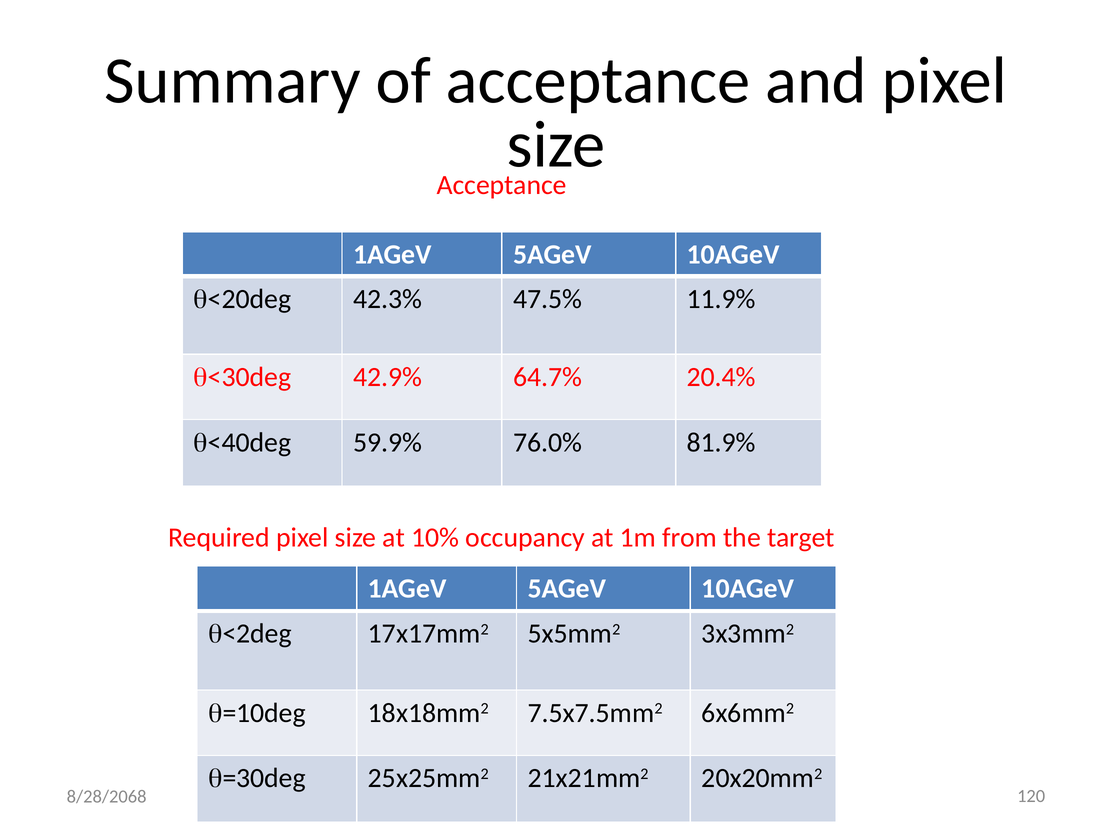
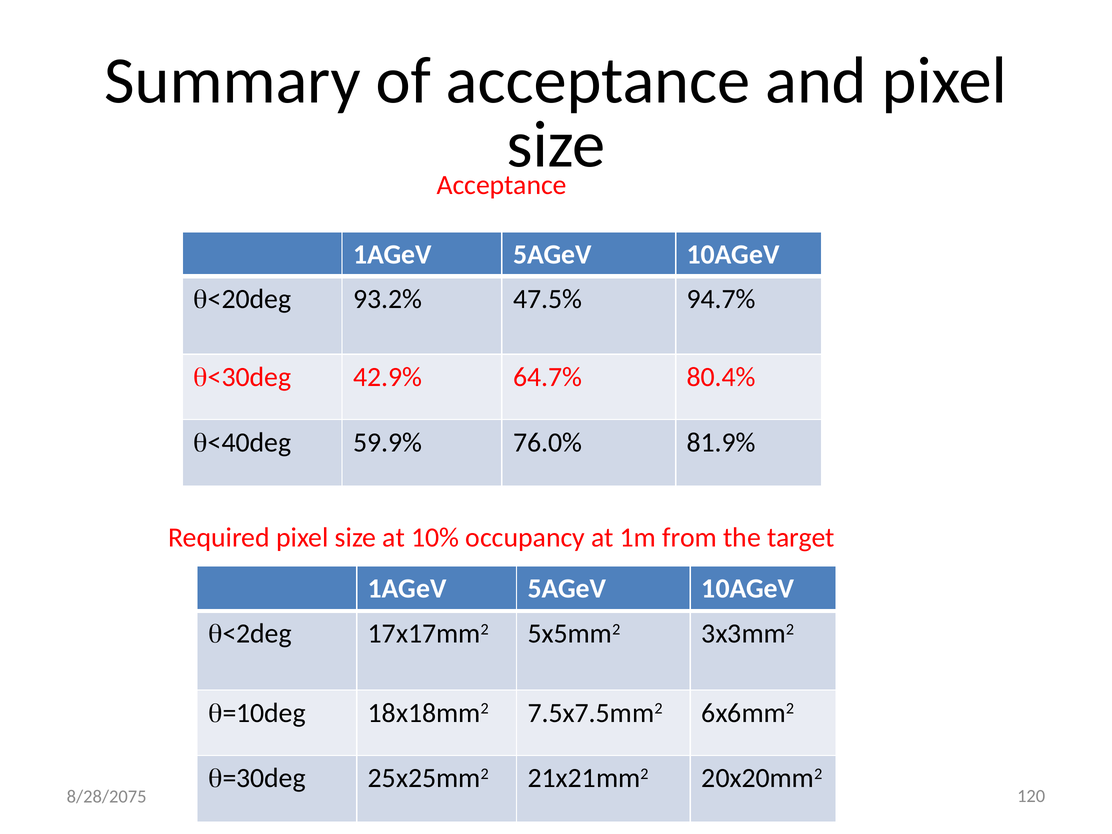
42.3%: 42.3% -> 93.2% (388, 299)
11.9%: 11.9% -> 94.7% (721, 299)
20.4%: 20.4% -> 80.4% (721, 377)
8/28/2068: 8/28/2068 -> 8/28/2075 (107, 796)
